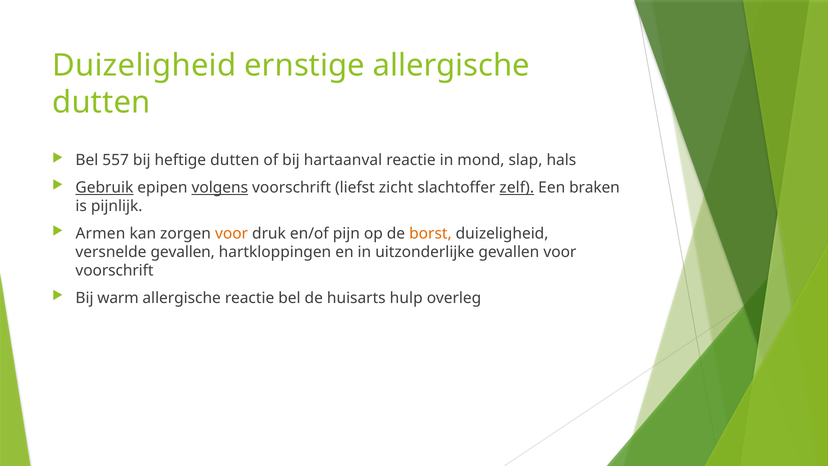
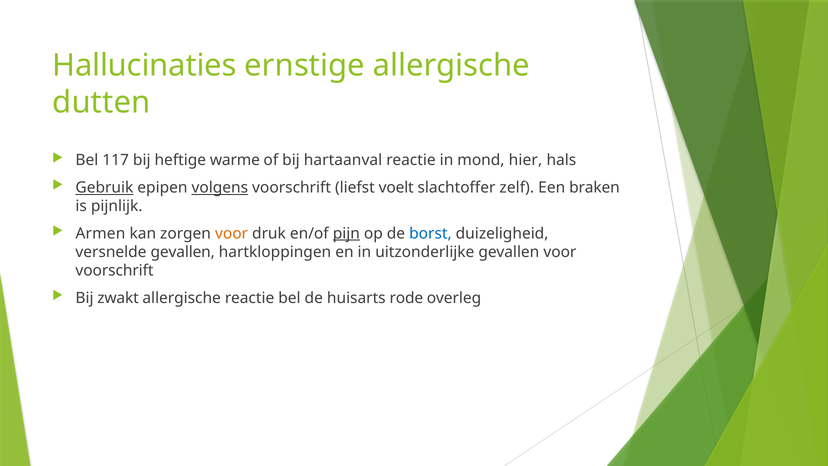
Duizeligheid: Duizeligheid -> Hallucinaties (144, 65)
557: 557 -> 117 (116, 160)
heftige dutten: dutten -> warme (235, 160)
slap: slap -> hier (525, 160)
zicht: zicht -> voelt (396, 188)
zelf underline: present -> none (517, 188)
pijn underline: none -> present (346, 233)
borst colour: orange -> blue (430, 233)
warm: warm -> zwakt (118, 298)
hulp: hulp -> rode (406, 298)
